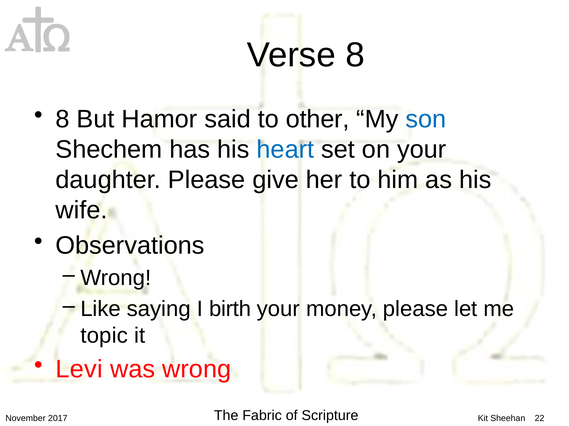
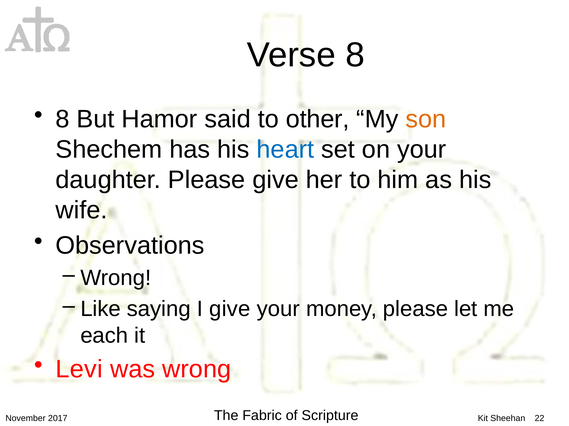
son colour: blue -> orange (426, 119)
I birth: birth -> give (230, 310)
topic: topic -> each (104, 336)
